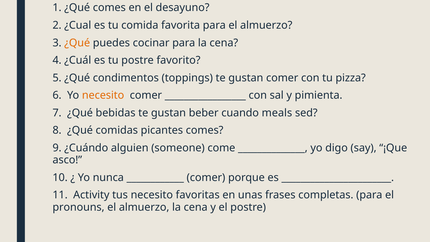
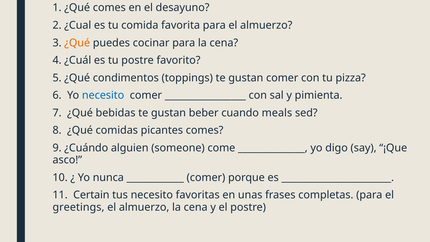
necesito colour: orange -> blue (103, 95)
Activity: Activity -> Certain (91, 195)
pronouns: pronouns -> greetings (78, 207)
